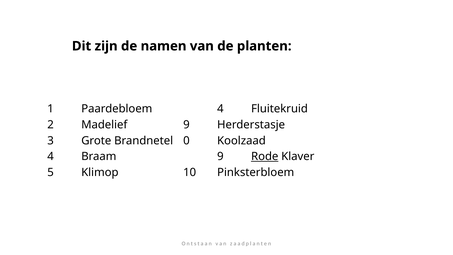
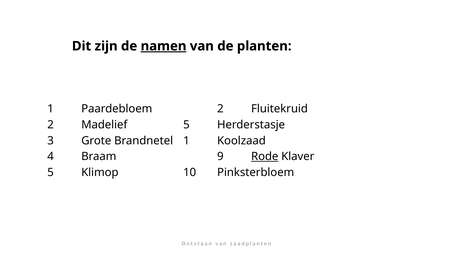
namen underline: none -> present (164, 46)
Paardebloem 4: 4 -> 2 (220, 109)
Madelief 9: 9 -> 5 (186, 125)
Brandnetel 0: 0 -> 1 (186, 141)
